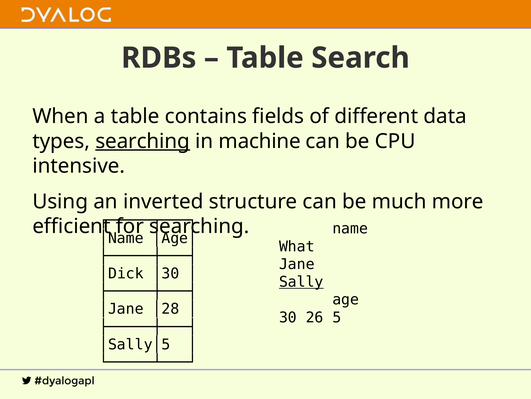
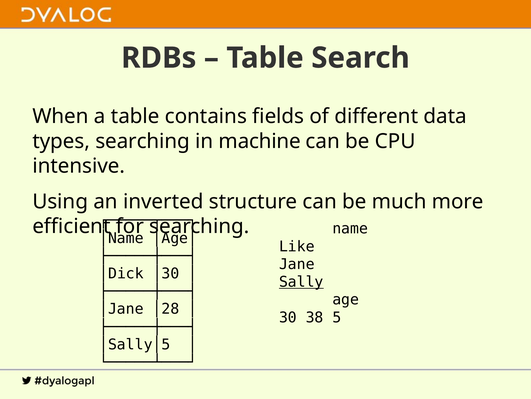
searching underline: present -> none (143, 141)
What: What -> Like (297, 246)
26: 26 -> 38 (315, 317)
